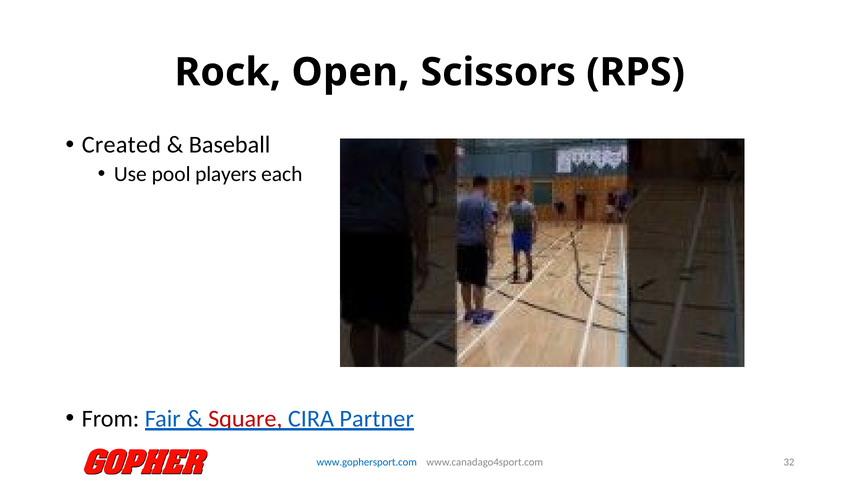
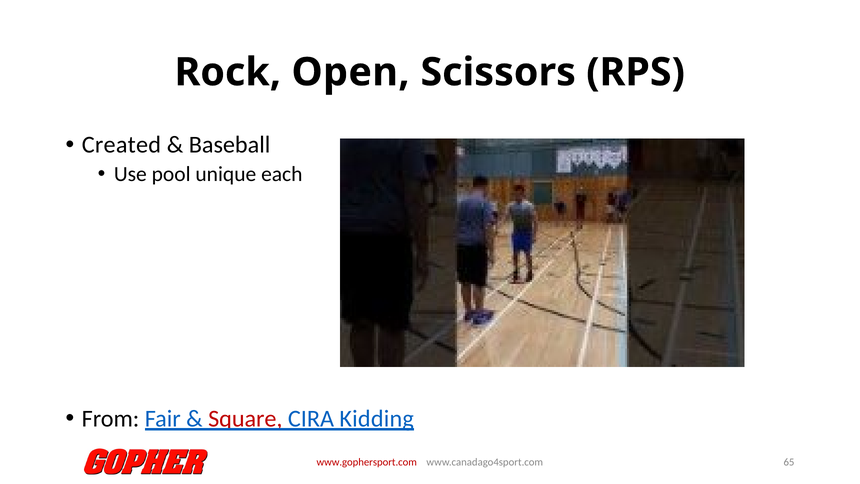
players: players -> unique (226, 174)
Partner: Partner -> Kidding (377, 419)
www.gophersport.com colour: blue -> red (367, 462)
32: 32 -> 65 (789, 462)
